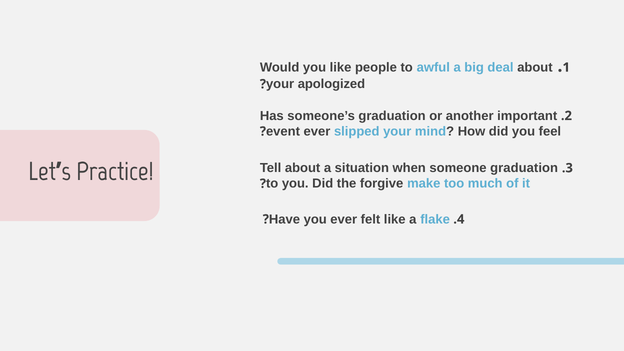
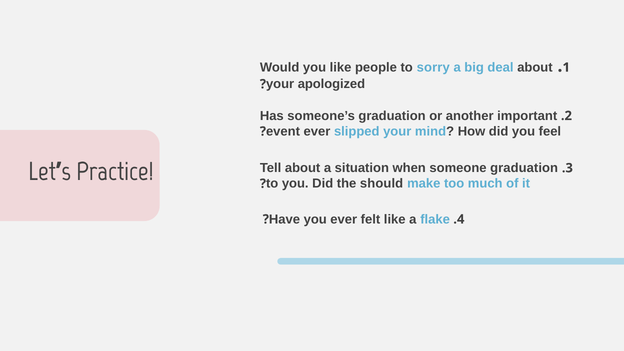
awful: awful -> sorry (433, 67)
forgive: forgive -> should (382, 184)
